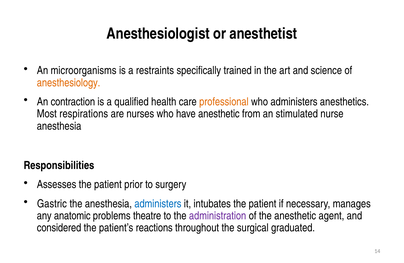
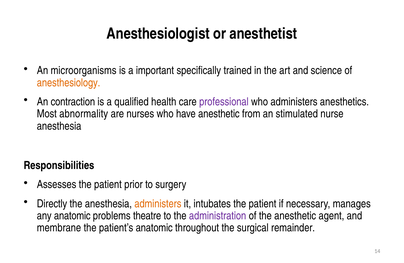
restraints: restraints -> important (155, 71)
professional colour: orange -> purple (224, 102)
respirations: respirations -> abnormality (84, 114)
Gastric: Gastric -> Directly (52, 204)
administers colour: blue -> orange (158, 204)
considered: considered -> membrane (59, 228)
patient’s reactions: reactions -> anatomic (154, 228)
graduated: graduated -> remainder (293, 228)
